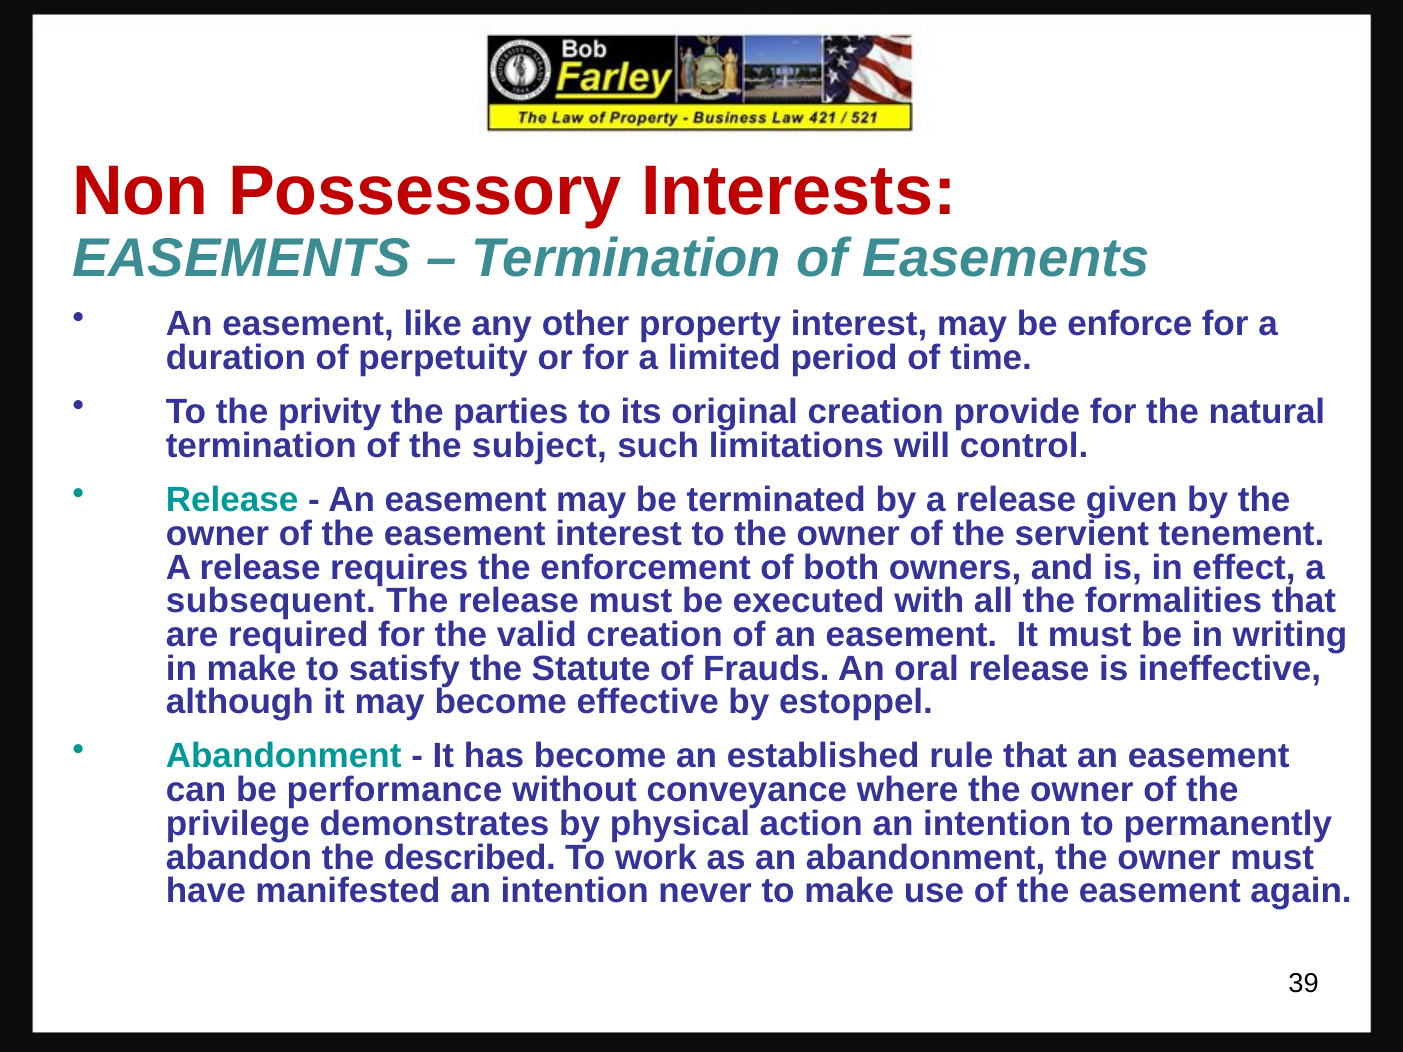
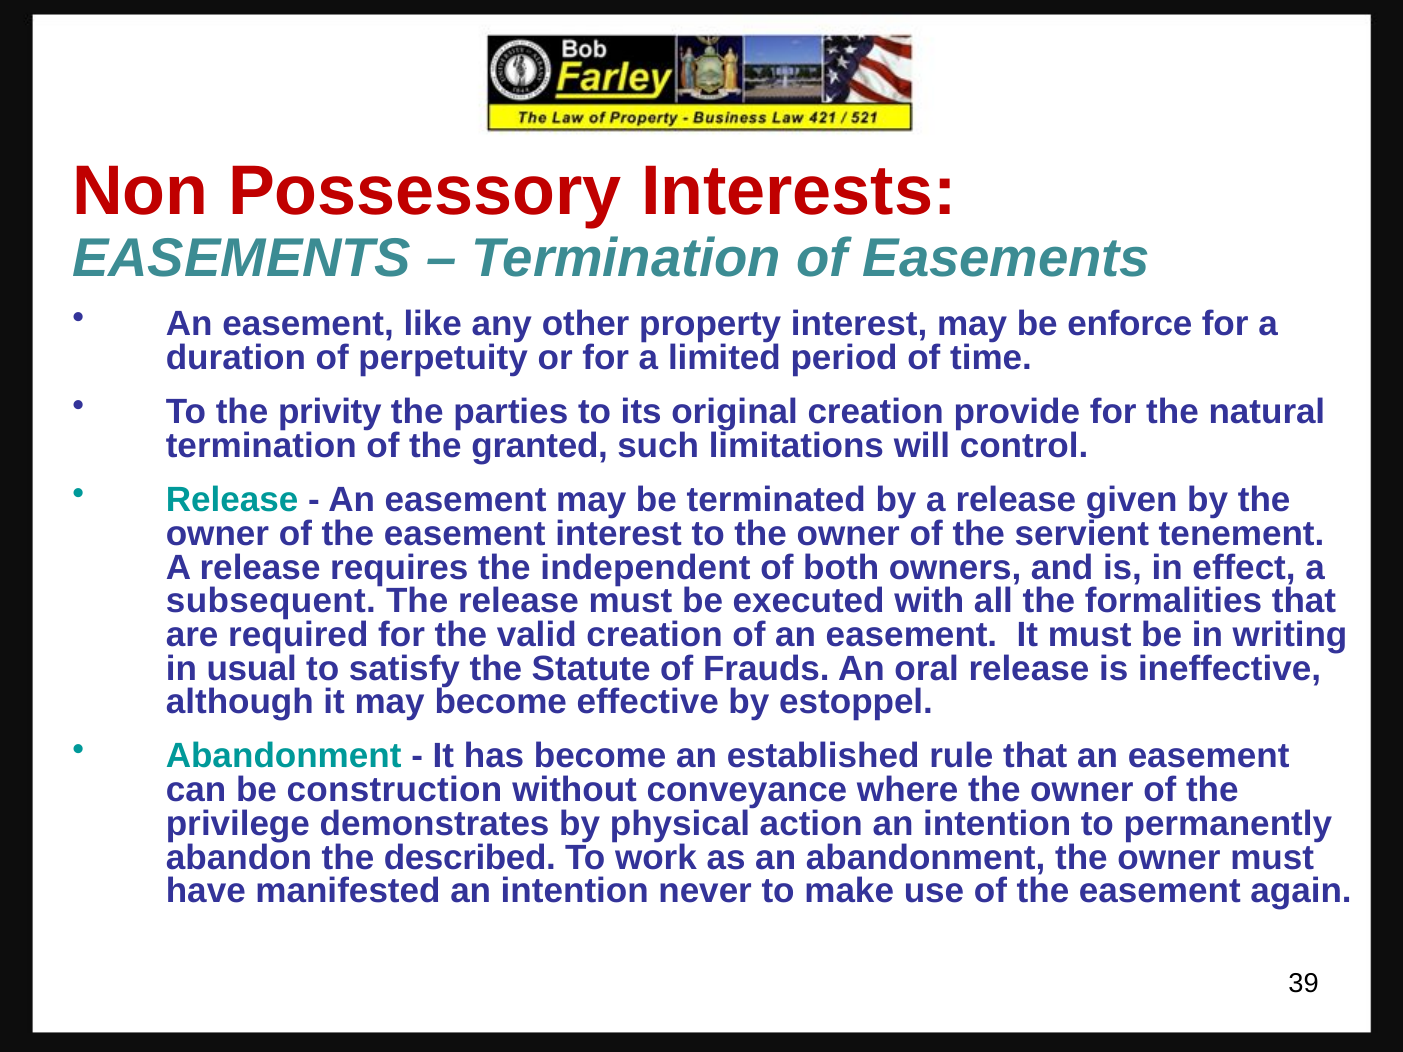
subject: subject -> granted (540, 446)
enforcement: enforcement -> independent (645, 568)
in make: make -> usual (252, 669)
performance: performance -> construction (394, 790)
